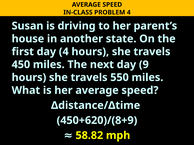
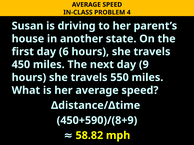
day 4: 4 -> 6 (64, 52)
450+620)/(8+9: 450+620)/(8+9 -> 450+590)/(8+9 (97, 121)
